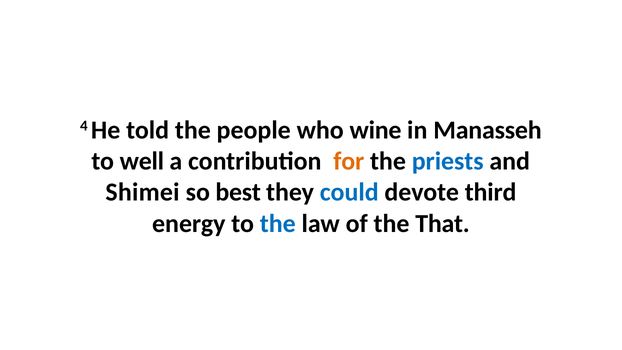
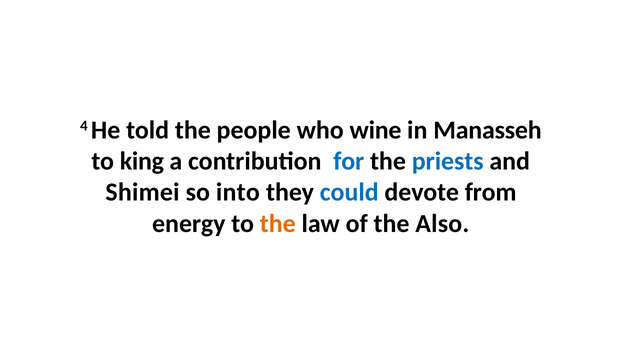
well: well -> king (142, 161)
for colour: orange -> blue (349, 161)
best: best -> into (238, 192)
third: third -> from (491, 192)
the colour: blue -> orange (278, 223)
That: That -> Also (442, 223)
